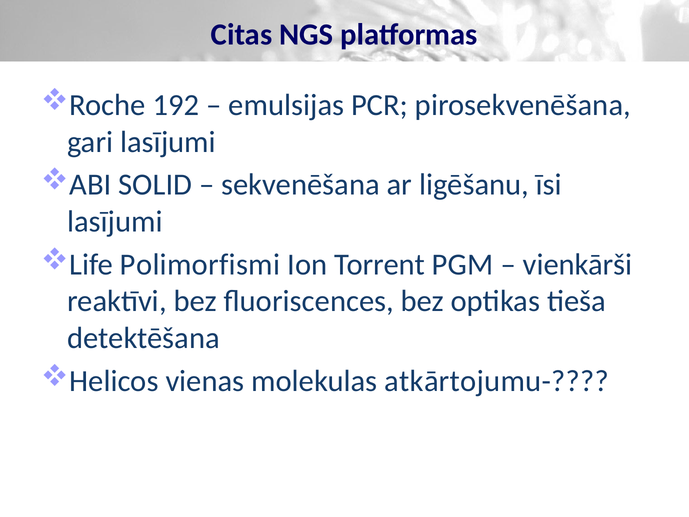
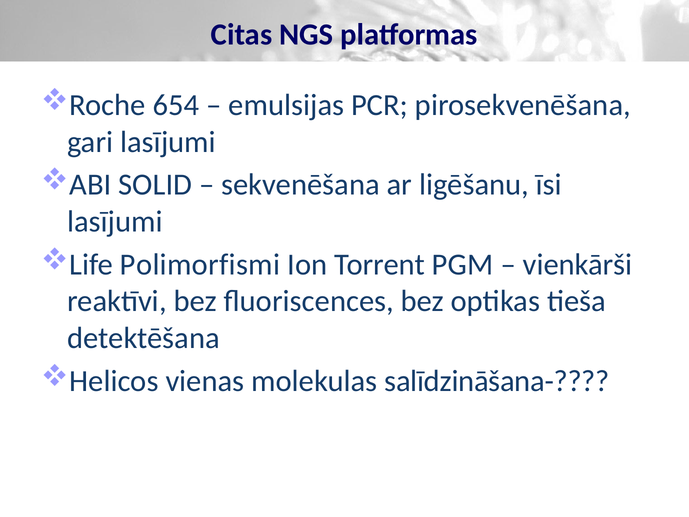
192: 192 -> 654 (176, 105)
atkārtojumu-: atkārtojumu- -> salīdzināšana- (497, 381)
